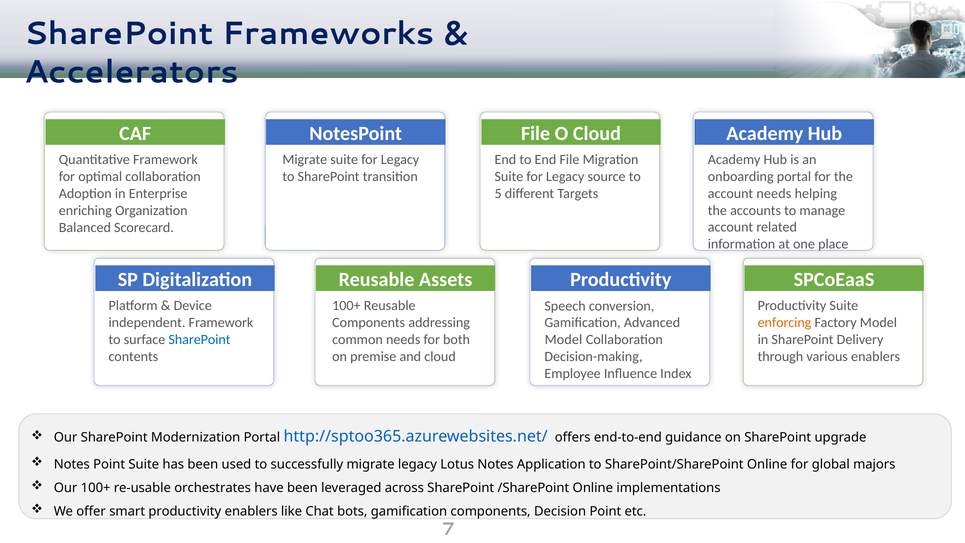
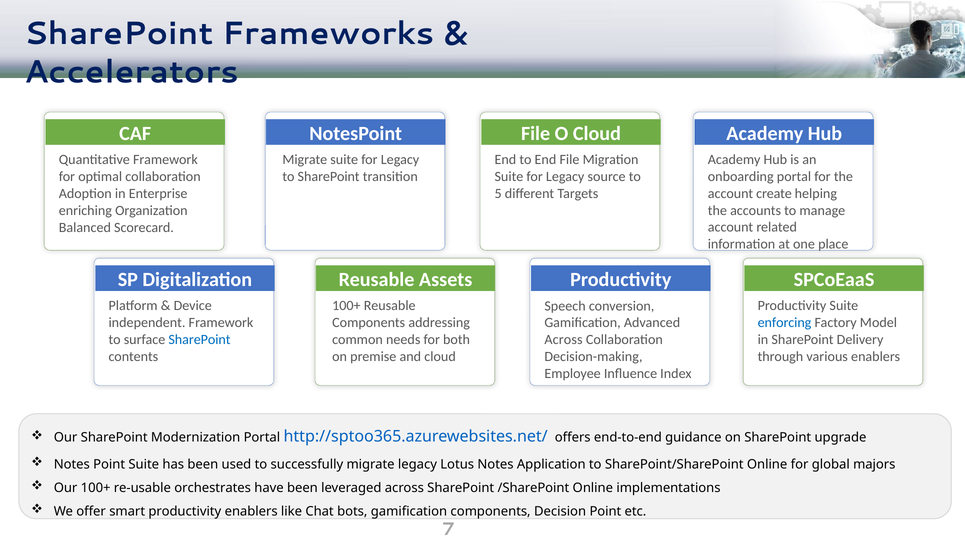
account needs: needs -> create (774, 193)
enforcing colour: orange -> blue (784, 323)
Model: Model -> Across (563, 340)
